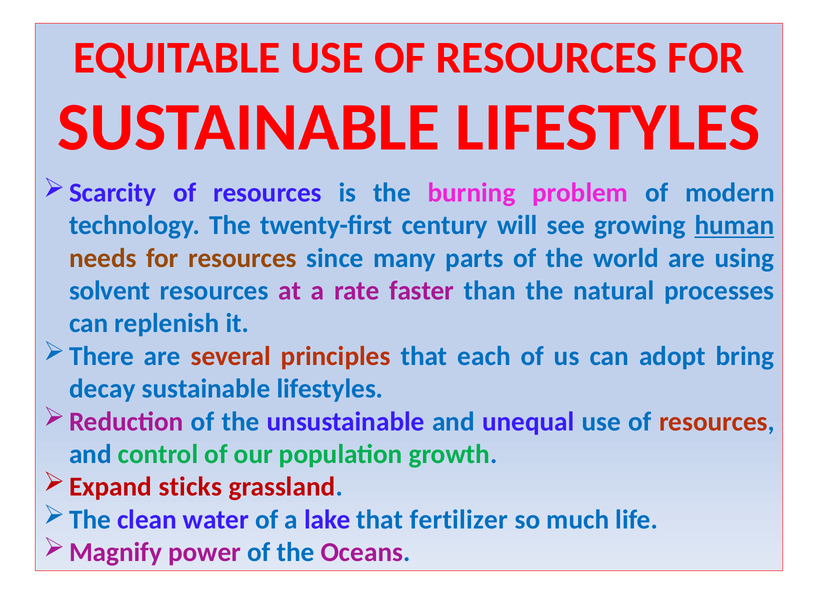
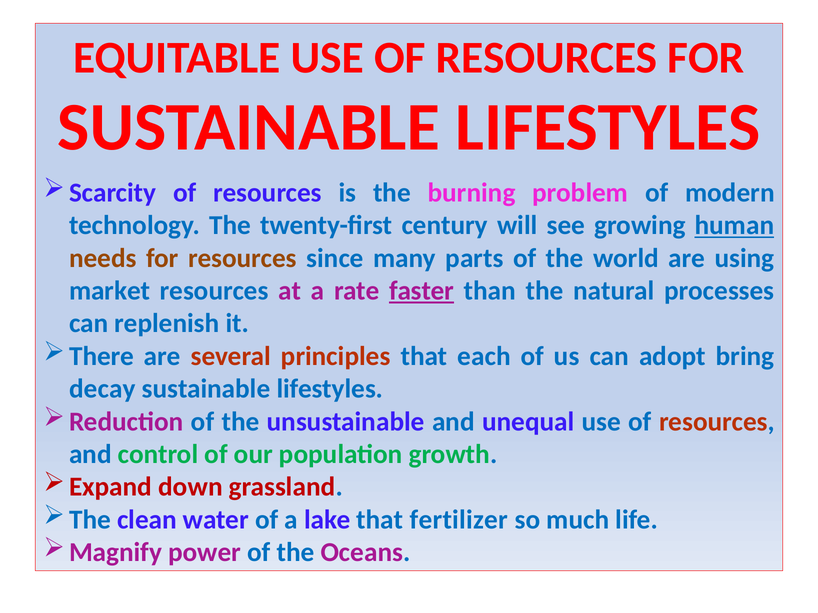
solvent: solvent -> market (110, 291)
faster underline: none -> present (422, 291)
sticks: sticks -> down (190, 487)
